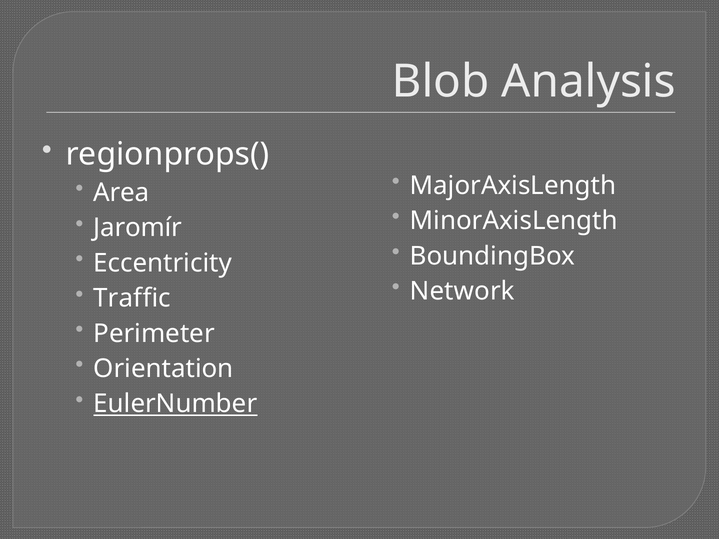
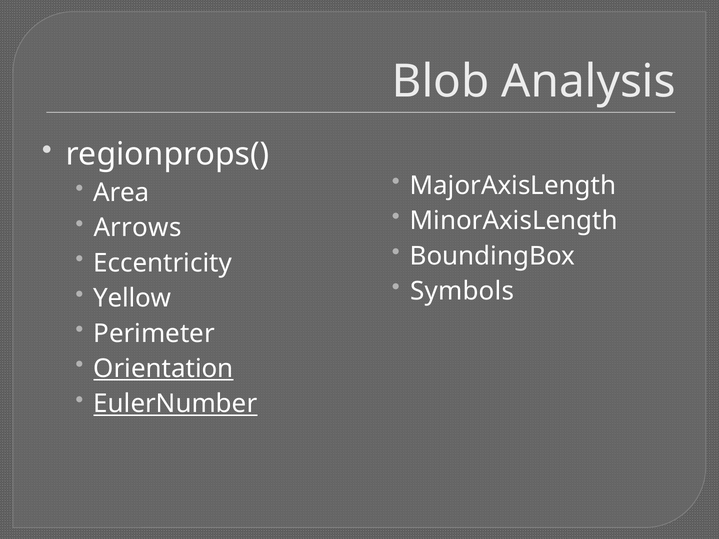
Jaromír: Jaromír -> Arrows (138, 228)
Network: Network -> Symbols (462, 291)
Traffic: Traffic -> Yellow (132, 298)
Orientation underline: none -> present (163, 369)
